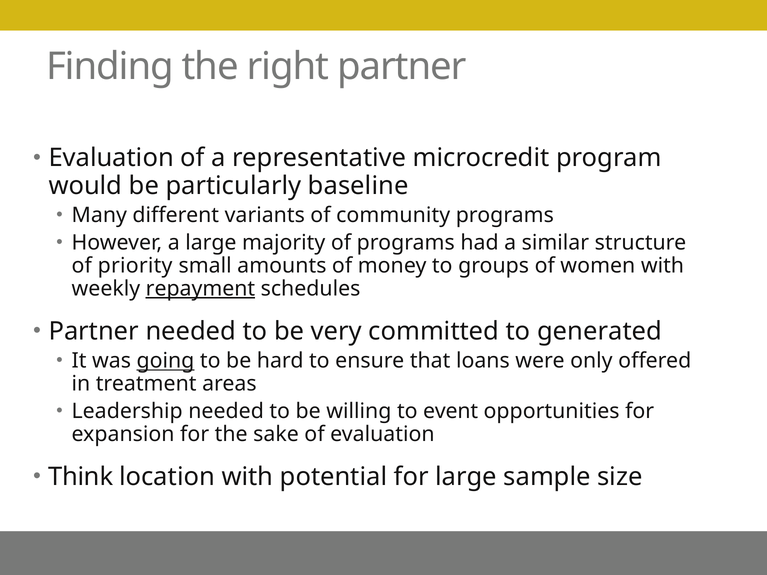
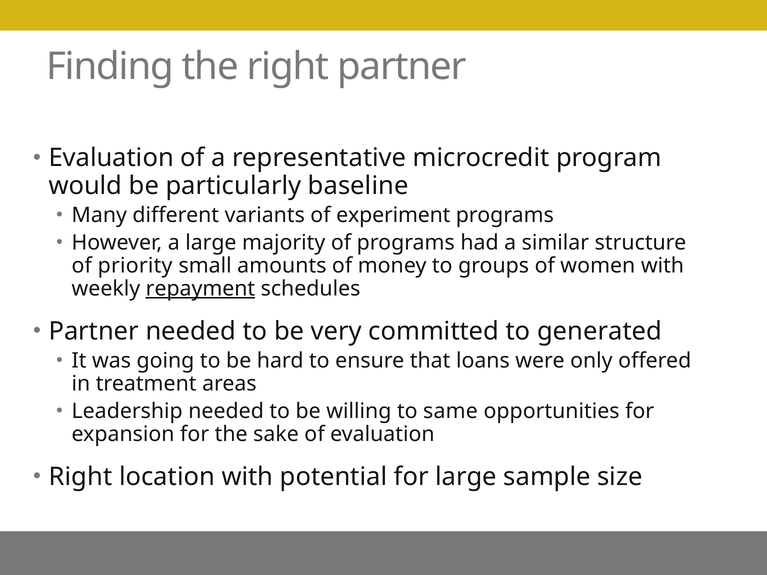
community: community -> experiment (393, 215)
going underline: present -> none (165, 361)
event: event -> same (450, 411)
Think: Think -> Right (80, 477)
